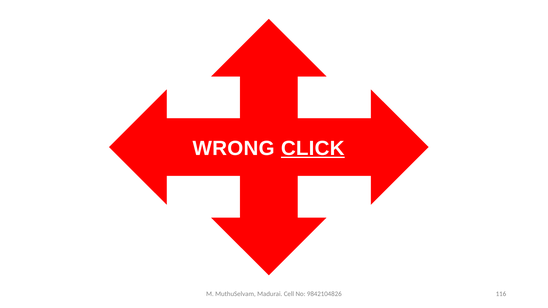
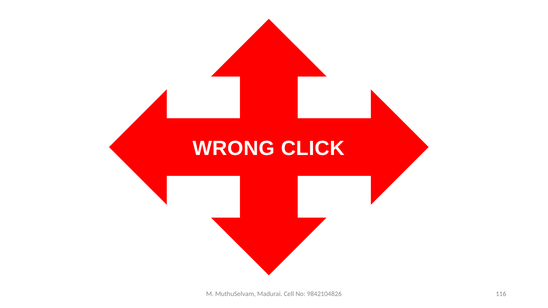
CLICK underline: present -> none (313, 149)
